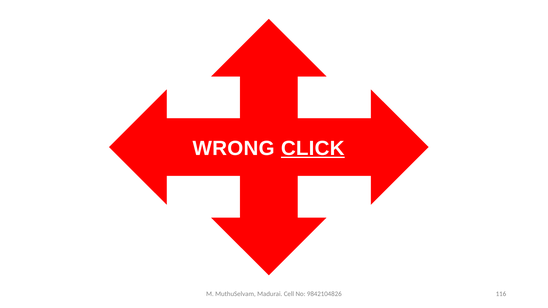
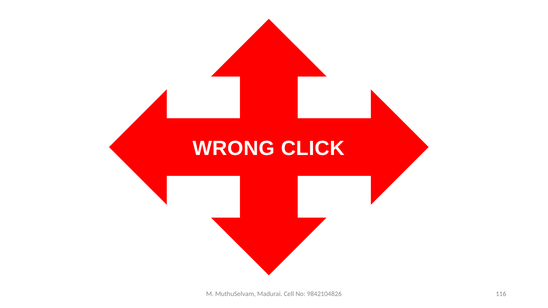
CLICK underline: present -> none (313, 149)
